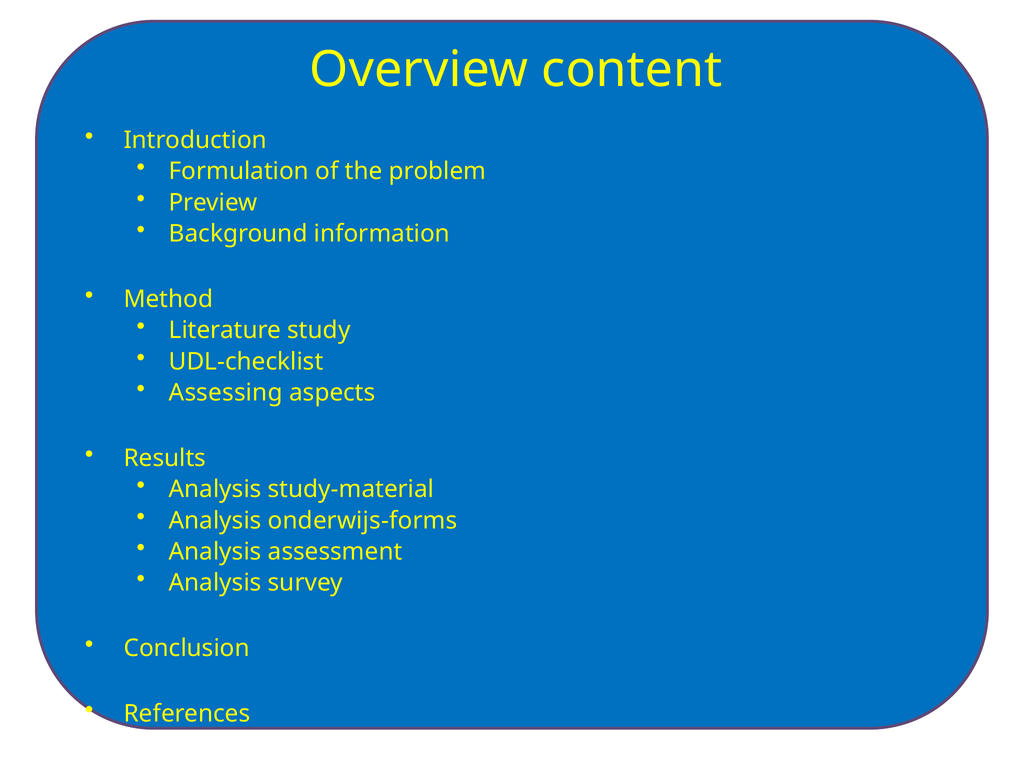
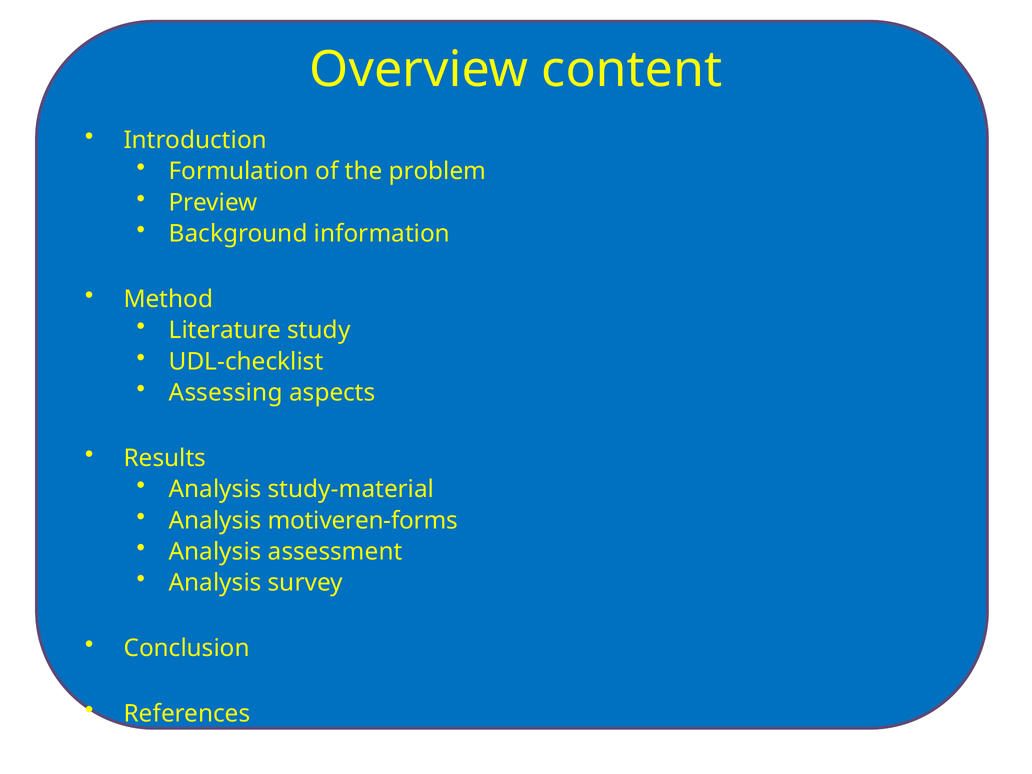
onderwijs-forms: onderwijs-forms -> motiveren-forms (363, 521)
